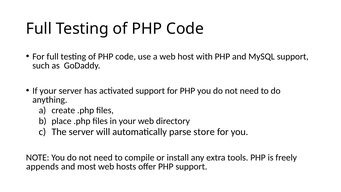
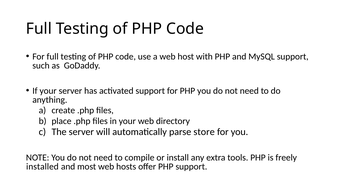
appends: appends -> installed (42, 166)
